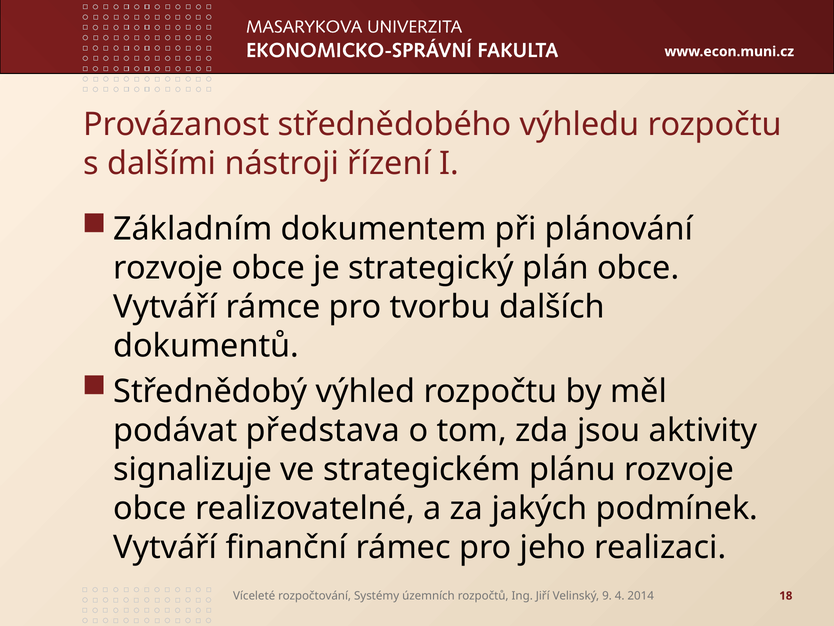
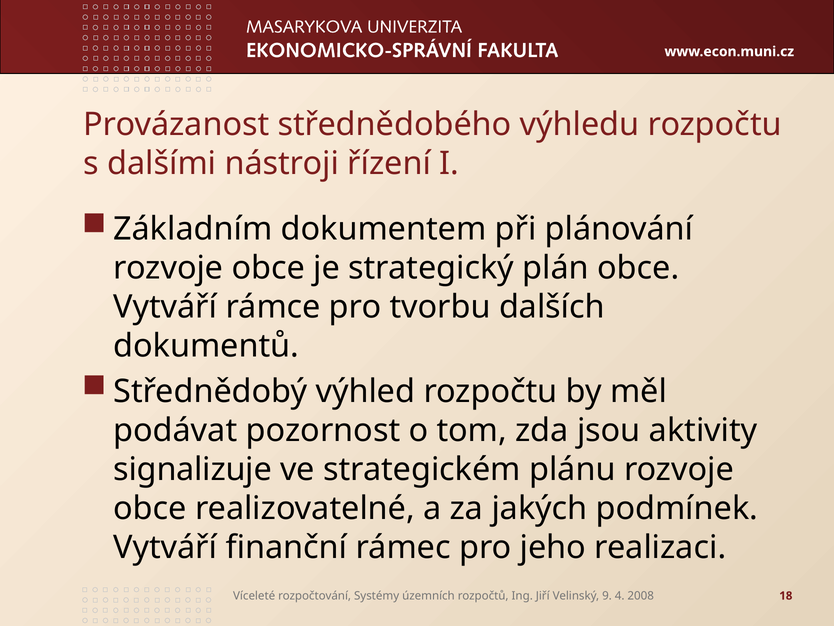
představa: představa -> pozornost (323, 430)
2014: 2014 -> 2008 (641, 595)
